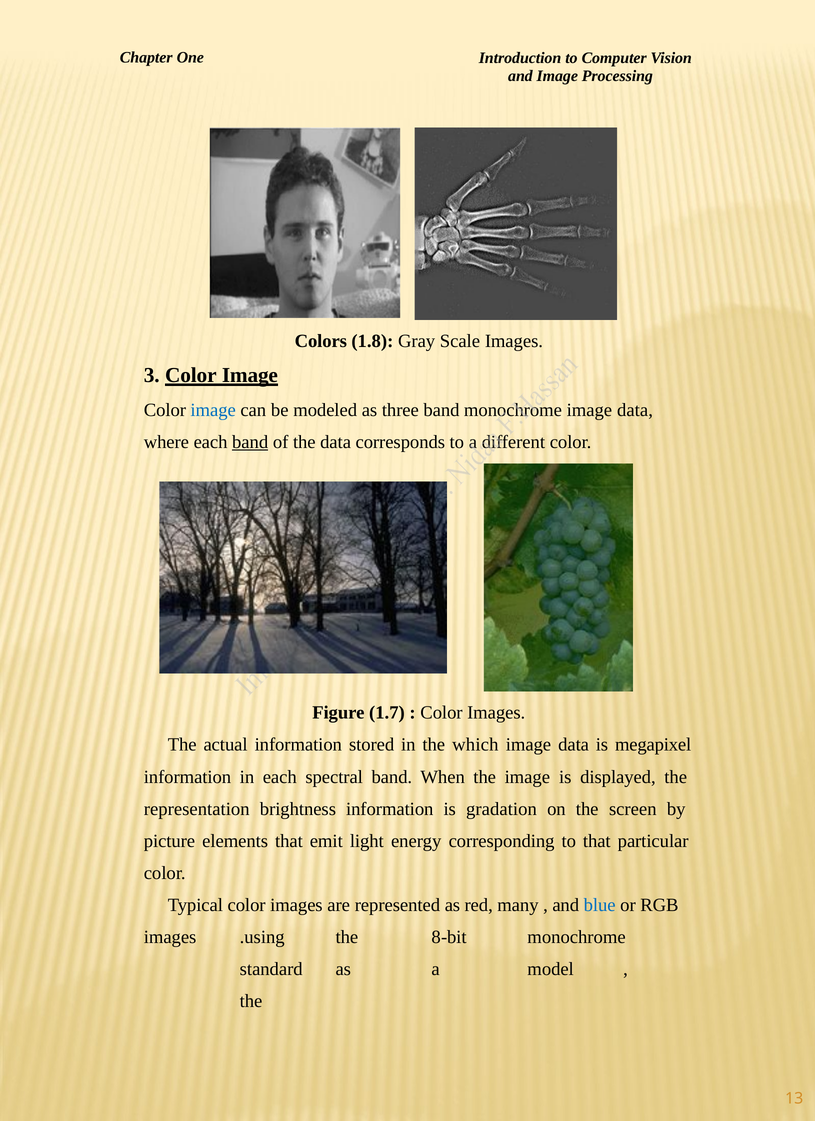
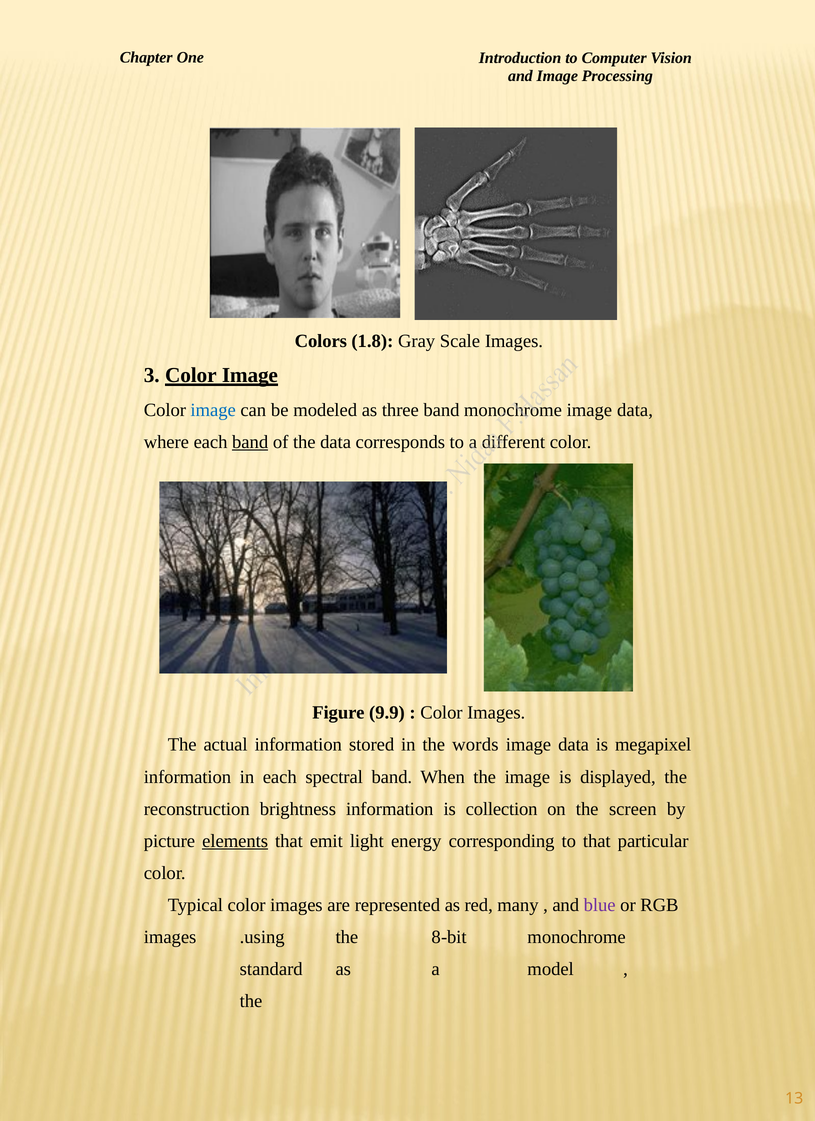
1.7: 1.7 -> 9.9 (387, 713)
which: which -> words (475, 745)
representation: representation -> reconstruction (197, 809)
gradation: gradation -> collection (502, 809)
elements underline: none -> present (235, 841)
blue colour: blue -> purple (600, 905)
